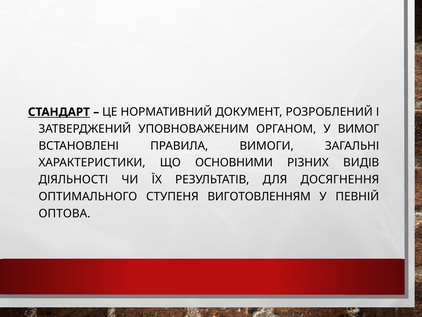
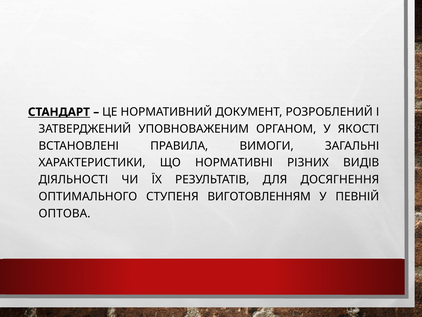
ВИМОГ: ВИМОГ -> ЯКОСТІ (358, 129)
ОСНОВНИМИ: ОСНОВНИМИ -> НОРМАТИВНІ (234, 162)
